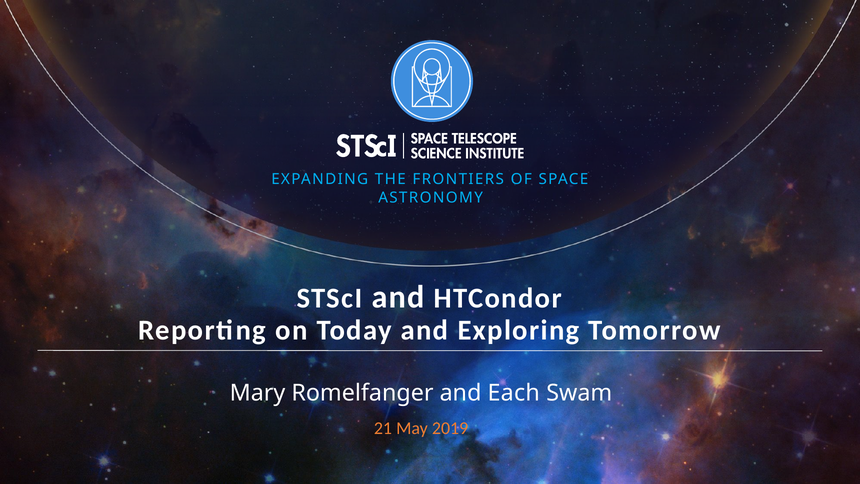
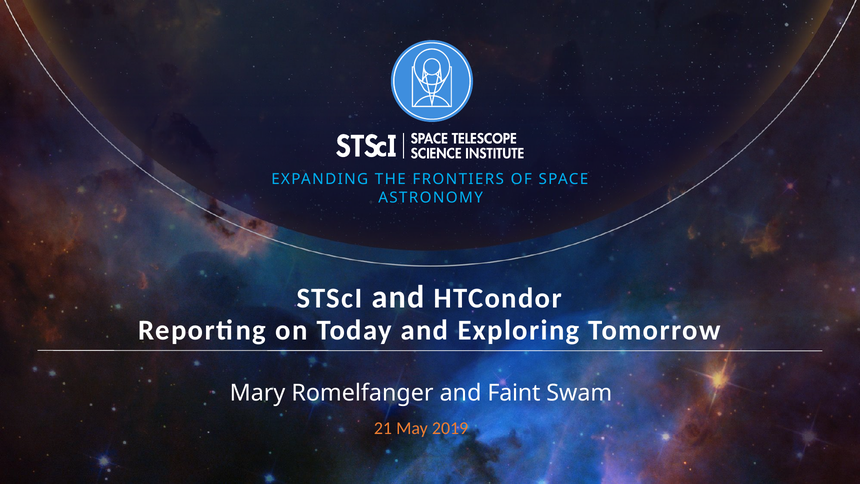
Each: Each -> Faint (514, 393)
